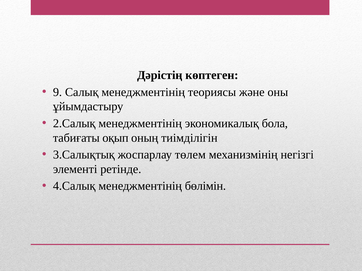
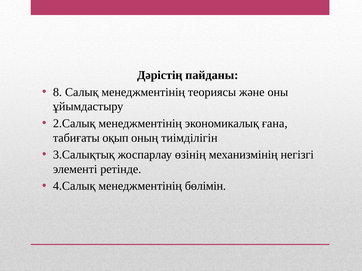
көптеген: көптеген -> пайданы (212, 75)
9: 9 -> 8 (57, 92)
бола: бола -> ғана (275, 124)
төлем: төлем -> өзінің (190, 155)
